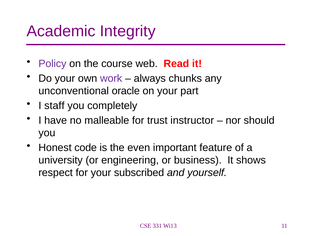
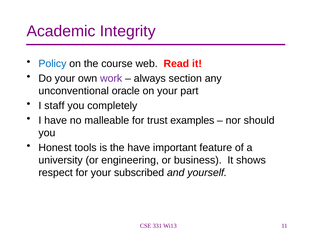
Policy colour: purple -> blue (52, 64)
chunks: chunks -> section (185, 78)
instructor: instructor -> examples (192, 120)
code: code -> tools (86, 147)
the even: even -> have (139, 147)
